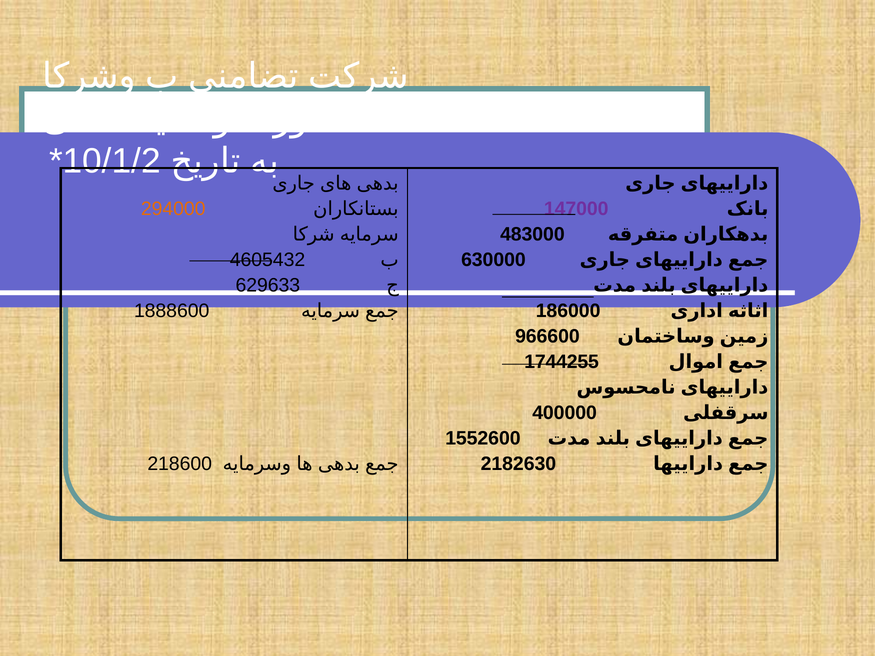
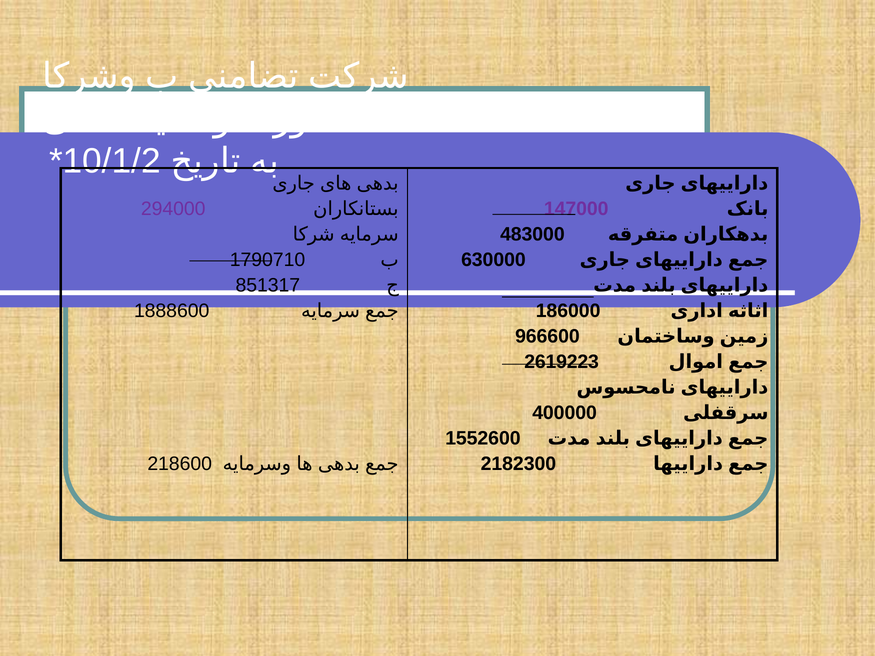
294000 colour: orange -> purple (173, 209)
4605432: 4605432 -> 1790710 (268, 260)
629633: 629633 -> 851317 (268, 285)
1744255: 1744255 -> 2619223 (562, 362)
2182630: 2182630 -> 2182300 (518, 464)
